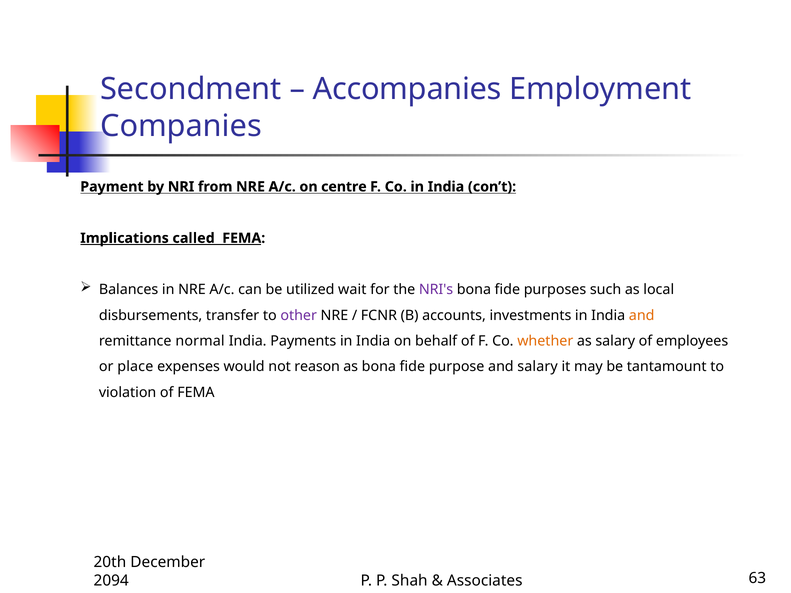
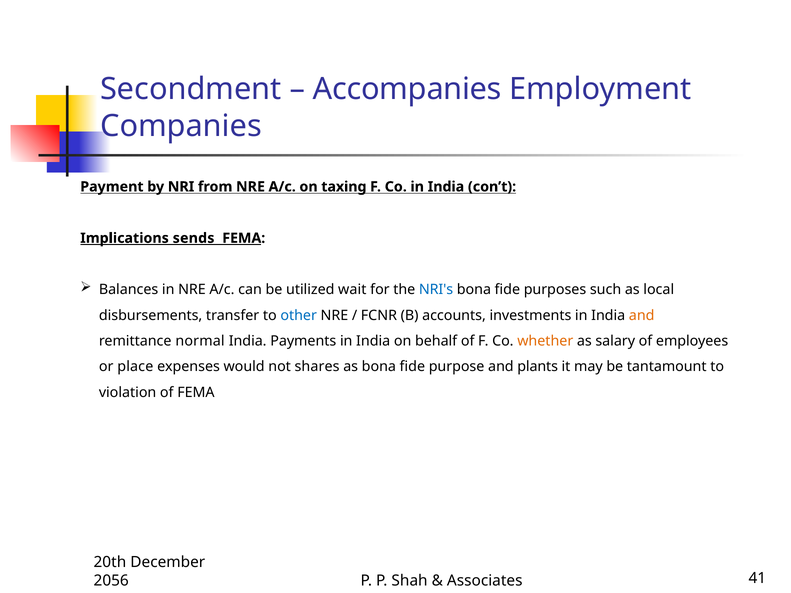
centre: centre -> taxing (344, 187)
called: called -> sends (194, 238)
NRI's colour: purple -> blue (436, 290)
other colour: purple -> blue (299, 315)
reason: reason -> shares (317, 367)
and salary: salary -> plants (538, 367)
2094: 2094 -> 2056 (111, 581)
63: 63 -> 41 (757, 579)
